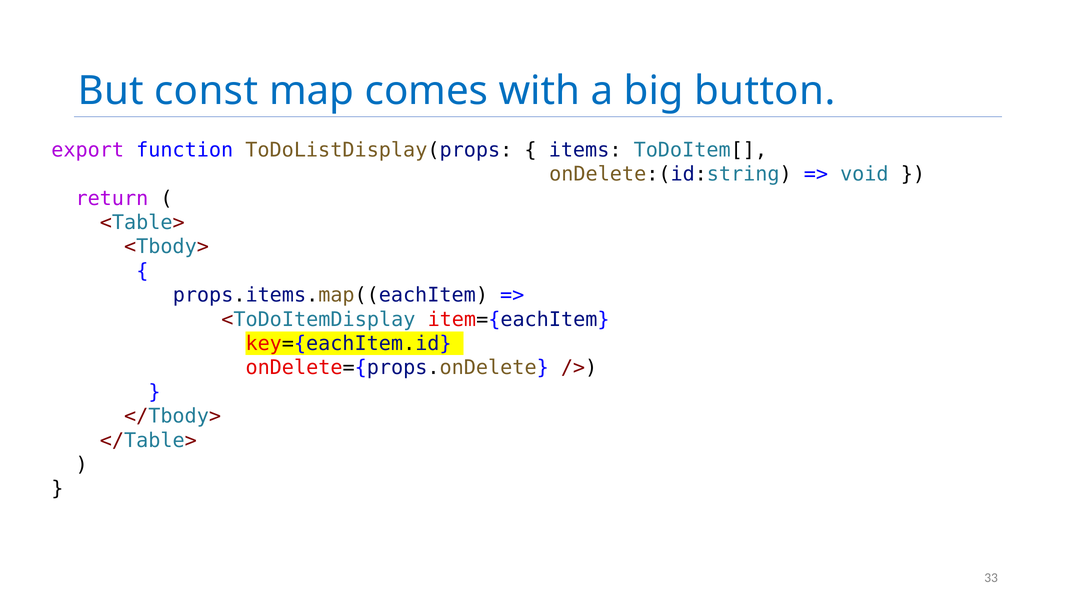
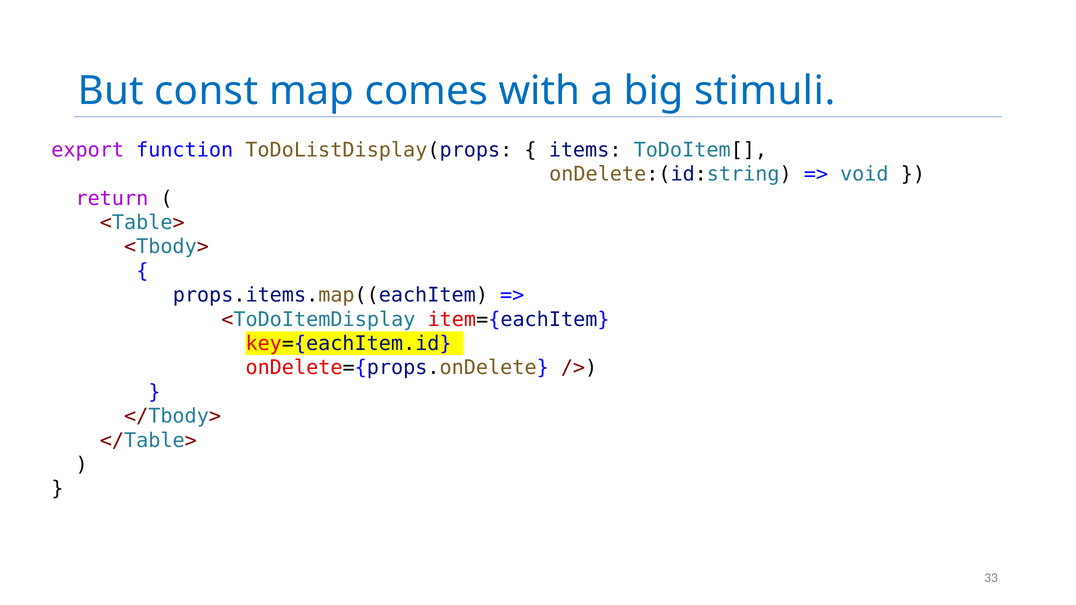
button: button -> stimuli (765, 91)
